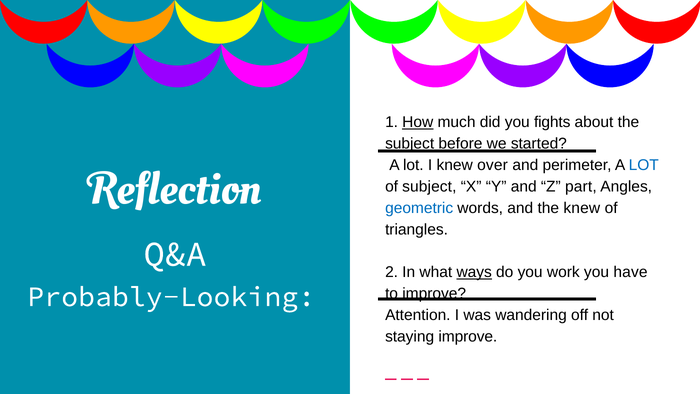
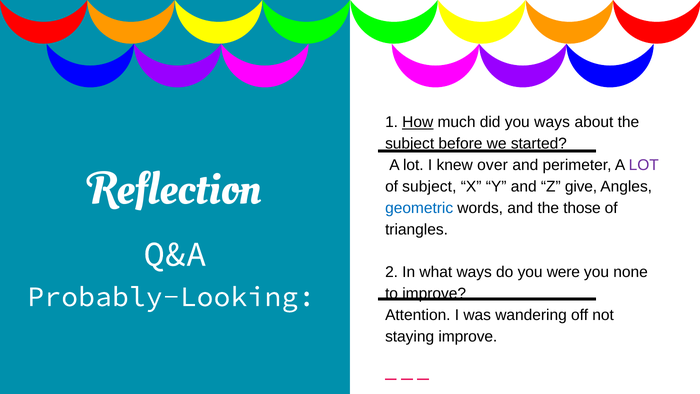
you fights: fights -> ways (552, 122)
LOT colour: blue -> purple (644, 165)
part: part -> give (581, 186)
the knew: knew -> those (582, 208)
ways underline: present -> none (474, 272)
work: work -> were (563, 272)
have: have -> none (631, 272)
